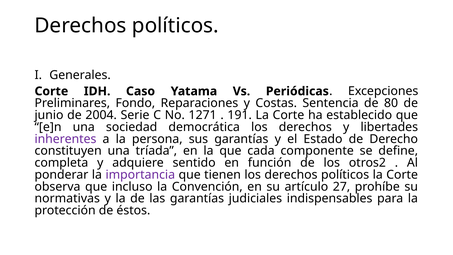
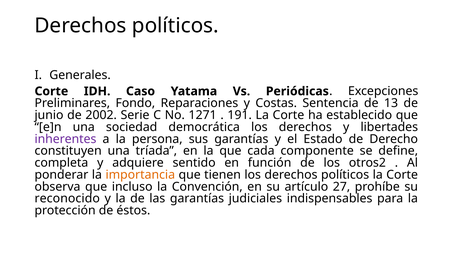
80: 80 -> 13 (391, 103)
2004: 2004 -> 2002 (101, 115)
importancia colour: purple -> orange (140, 175)
normativas: normativas -> reconocido (67, 198)
